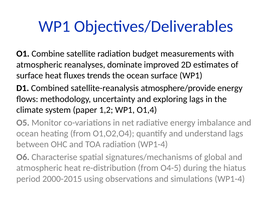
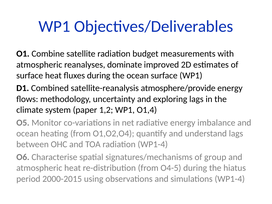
fluxes trends: trends -> during (99, 76)
global: global -> group (215, 157)
